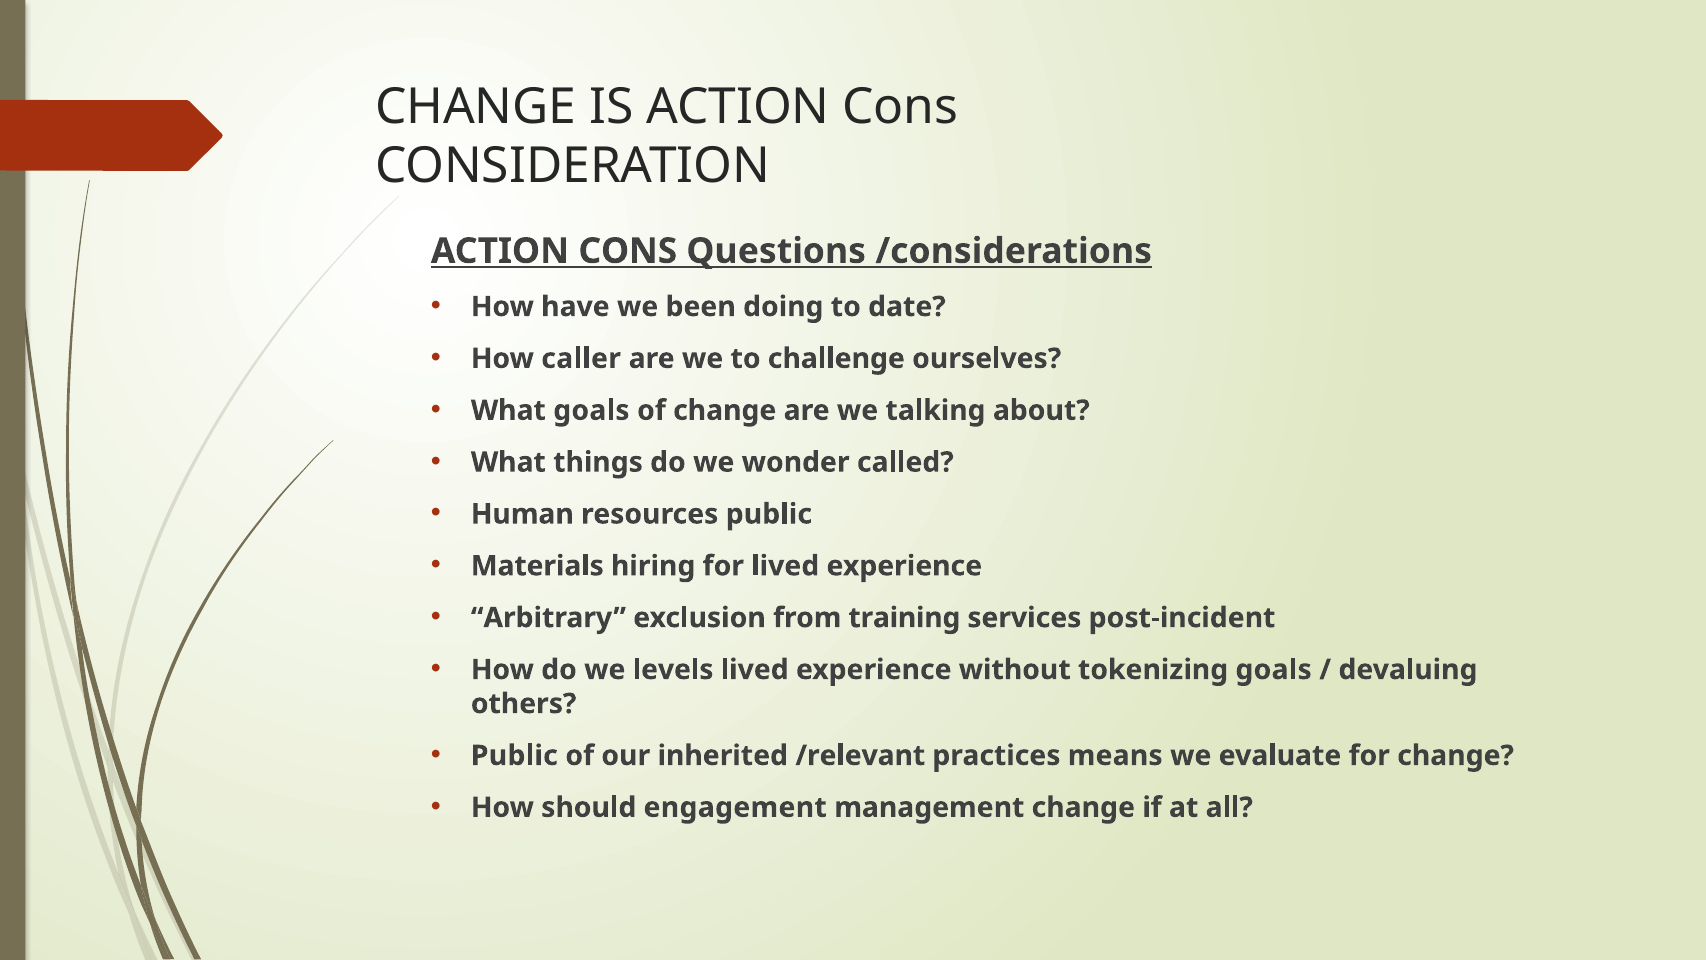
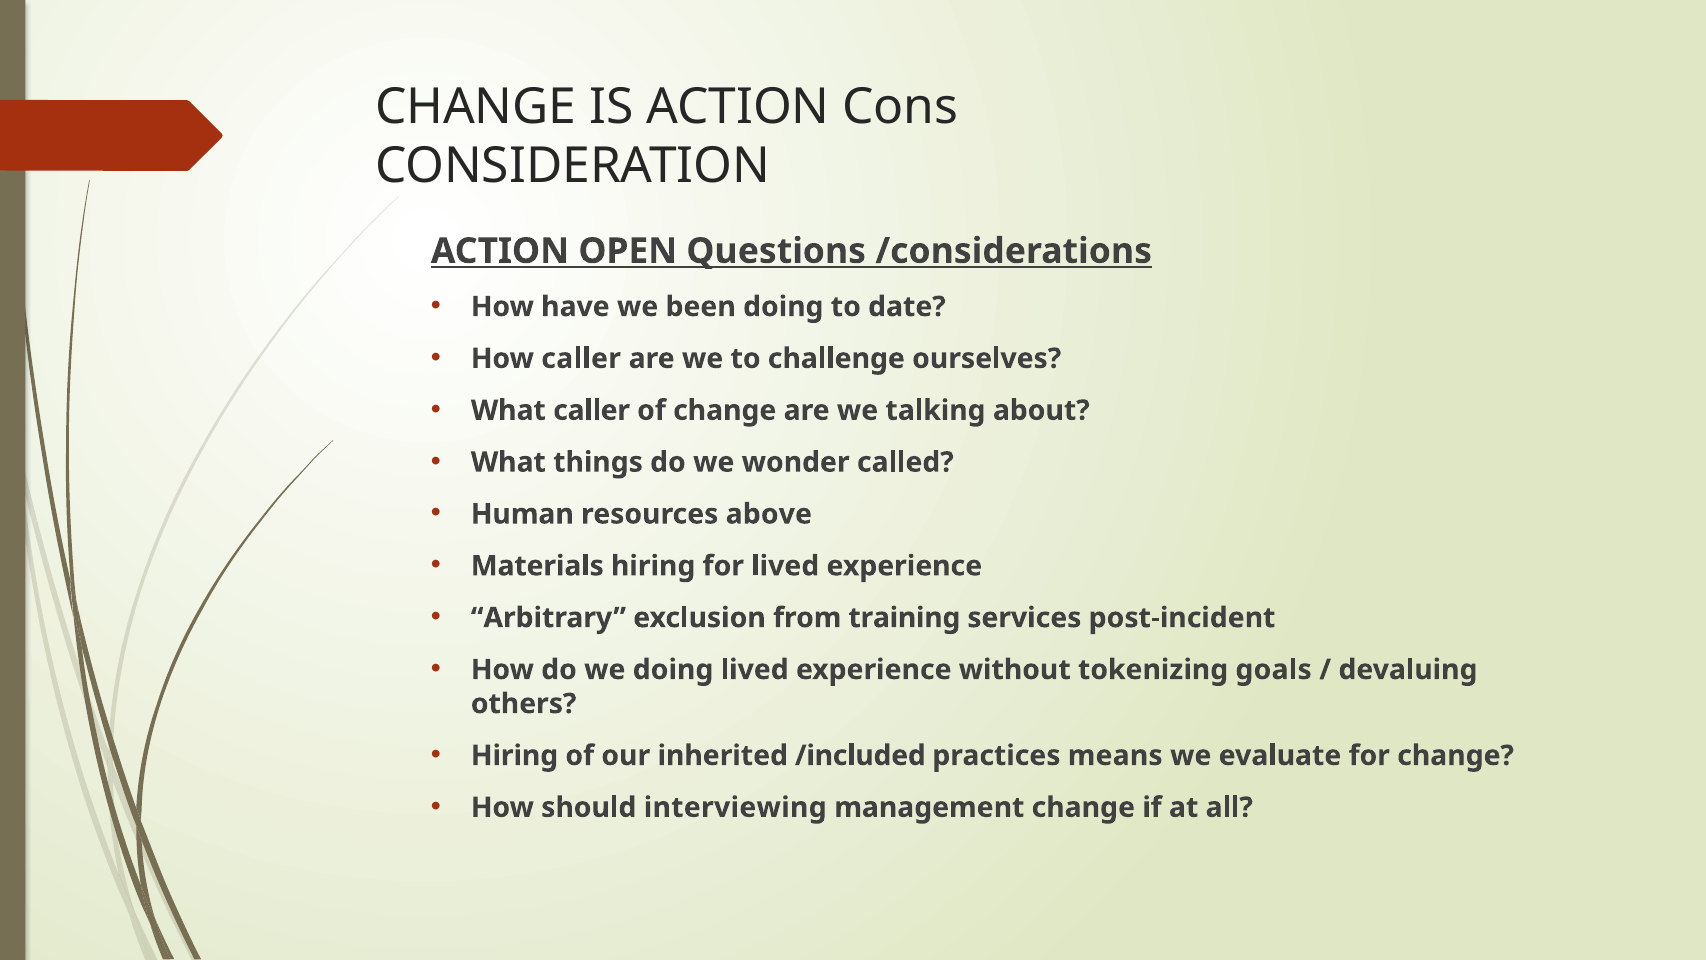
CONS: CONS -> OPEN (628, 251)
What goals: goals -> caller (592, 410)
resources public: public -> above (769, 514)
we levels: levels -> doing (673, 669)
Public: Public -> Hiring (514, 755)
/relevant: /relevant -> /included (860, 755)
engagement: engagement -> interviewing (735, 807)
